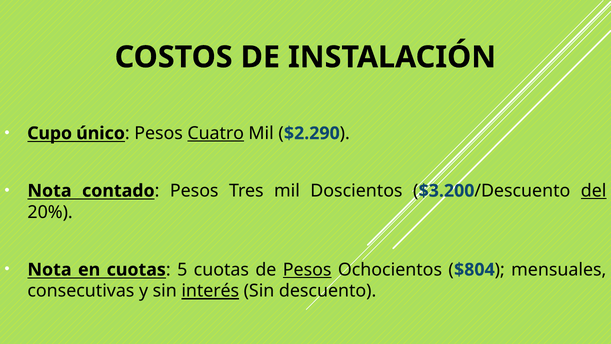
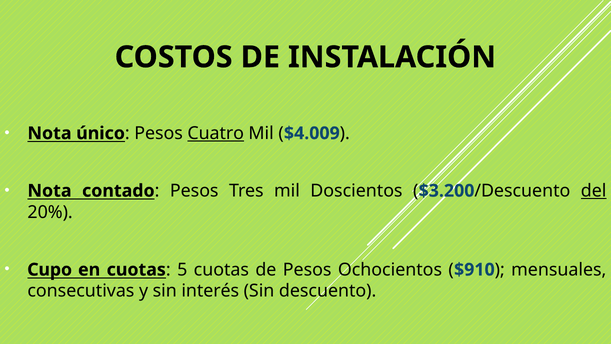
Cupo: Cupo -> Nota (50, 133)
$2.290: $2.290 -> $4.009 (312, 133)
Nota: Nota -> Cupo (50, 269)
Pesos underline: present -> none (307, 269)
$804: $804 -> $910 (474, 269)
interés underline: present -> none (210, 291)
